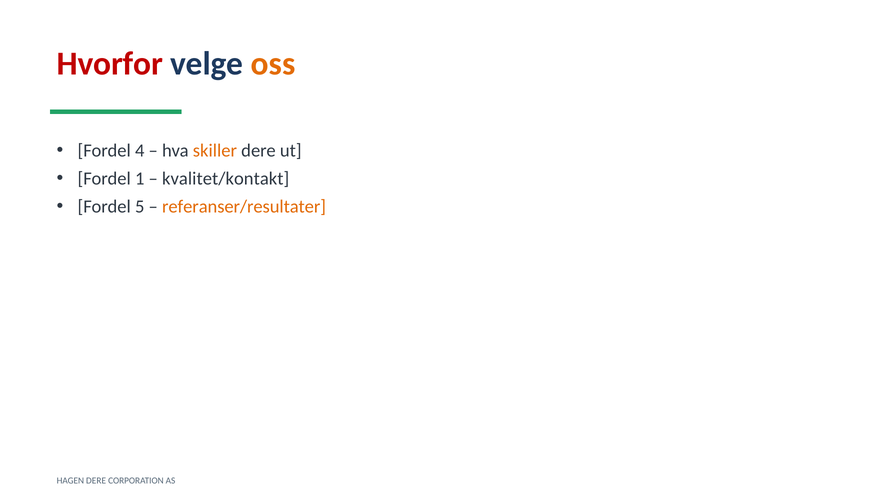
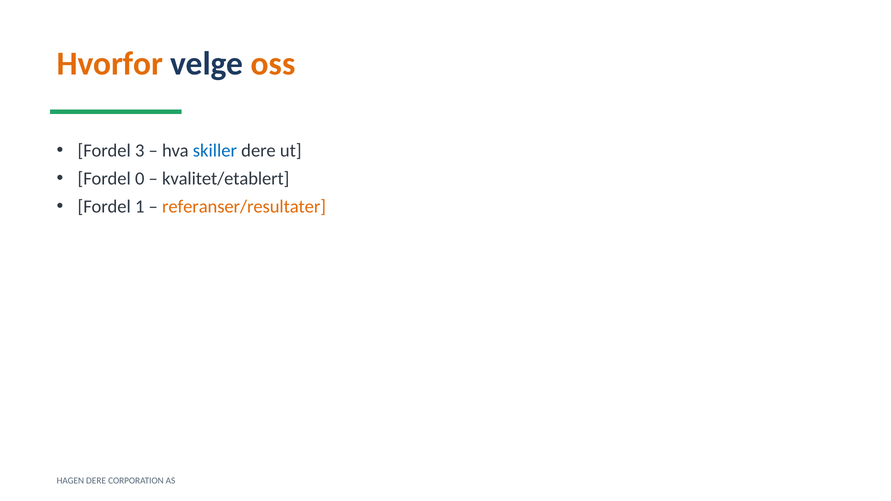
Hvorfor colour: red -> orange (110, 64)
4: 4 -> 3 (140, 151)
skiller colour: orange -> blue (215, 151)
1: 1 -> 0 (140, 179)
kvalitet/kontakt: kvalitet/kontakt -> kvalitet/etablert (226, 179)
5: 5 -> 1 (140, 207)
